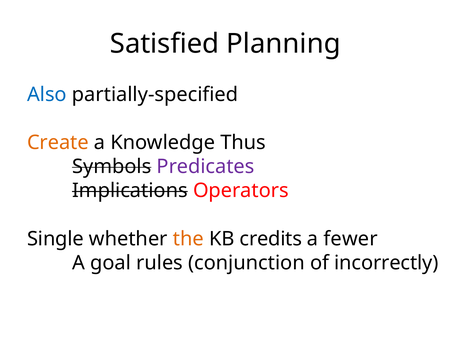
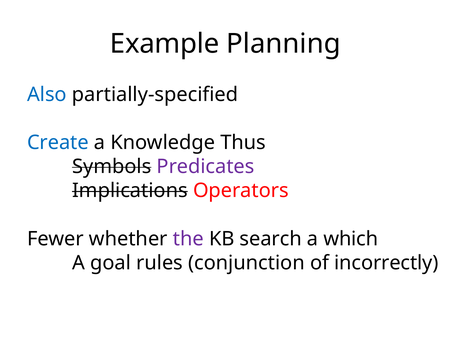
Satisfied: Satisfied -> Example (165, 44)
Create colour: orange -> blue (58, 143)
Single: Single -> Fewer (55, 239)
the colour: orange -> purple (188, 239)
credits: credits -> search (271, 239)
fewer: fewer -> which (351, 239)
